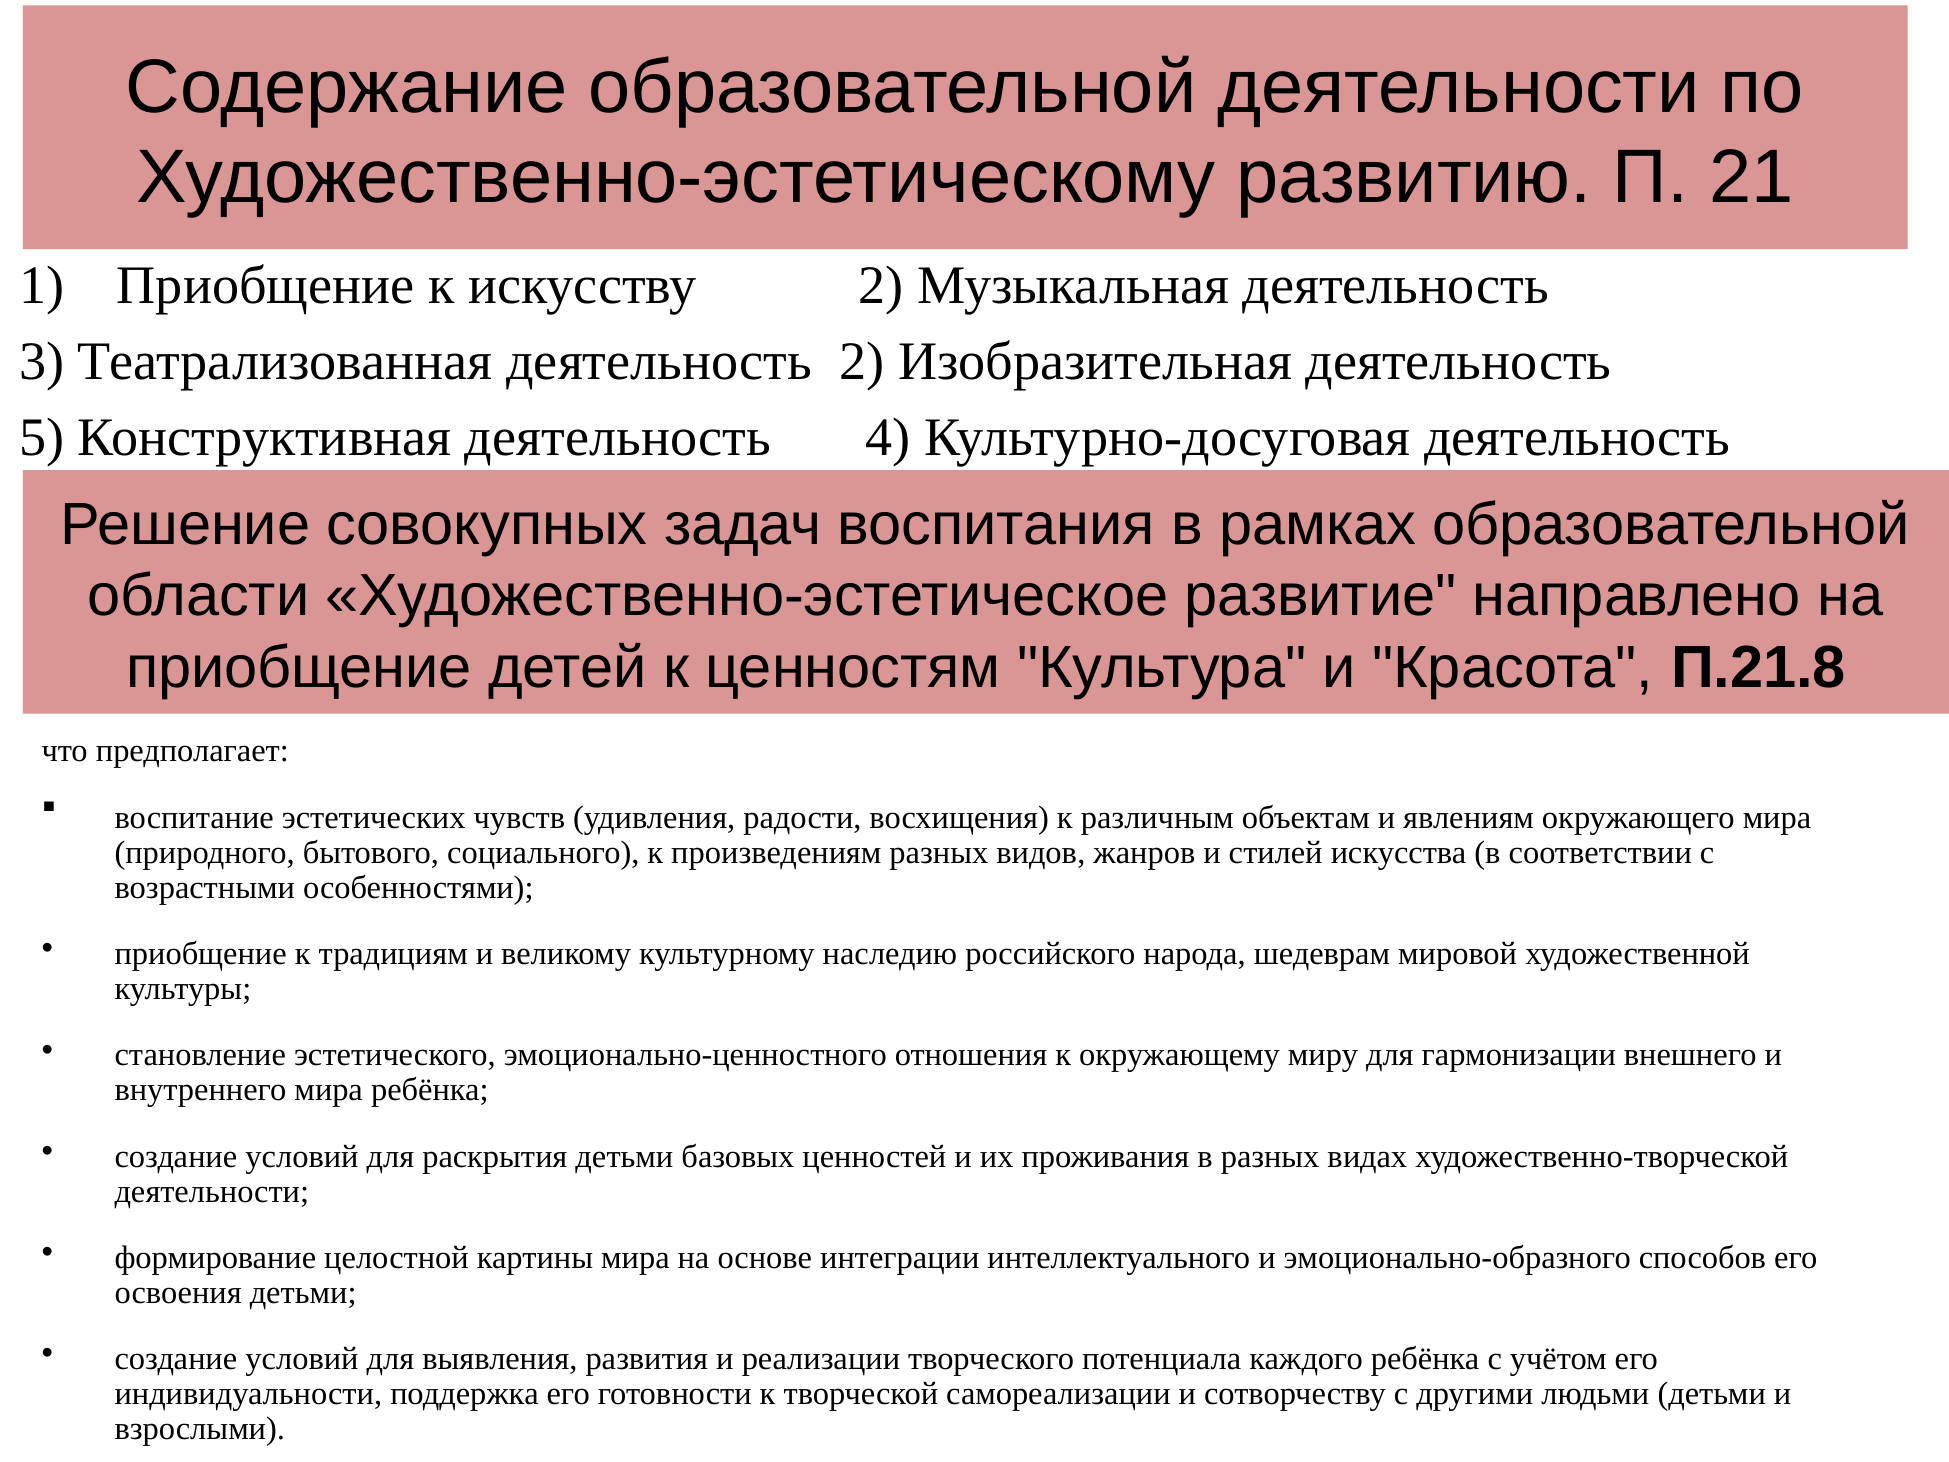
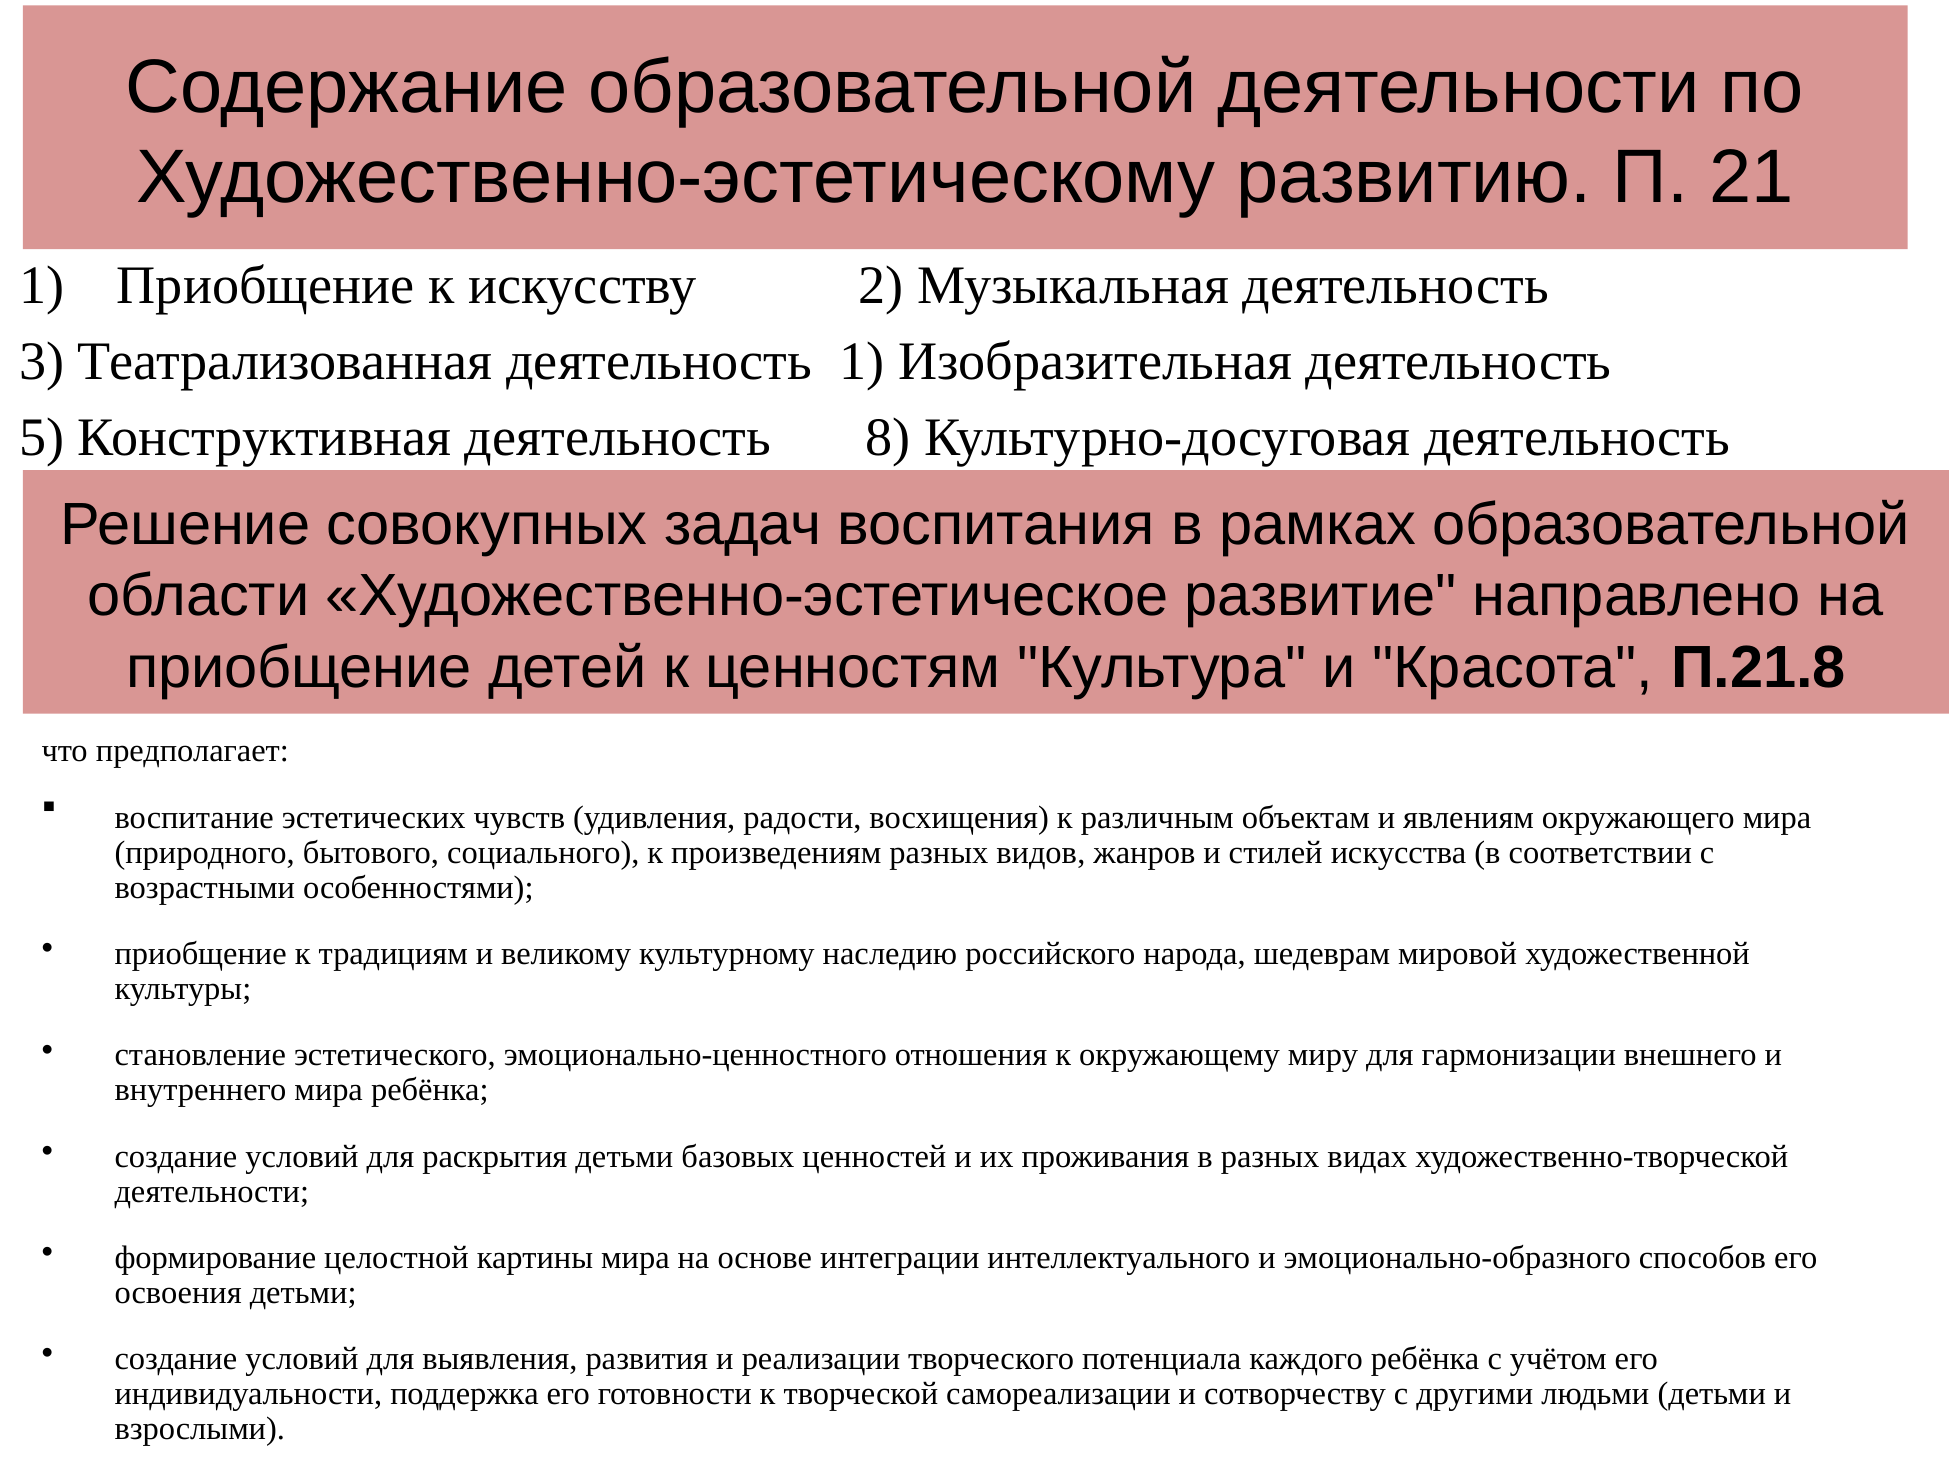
деятельность 2: 2 -> 1 (862, 362)
4: 4 -> 8 (888, 438)
